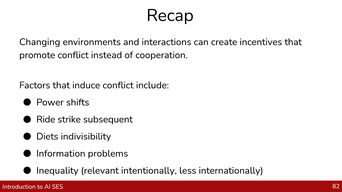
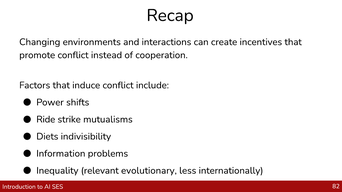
subsequent: subsequent -> mutualisms (108, 120)
intentionally: intentionally -> evolutionary (149, 171)
